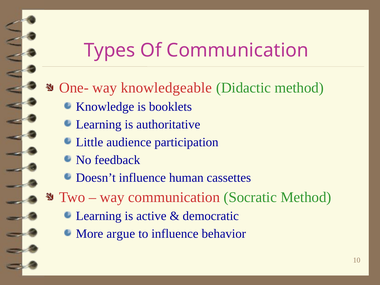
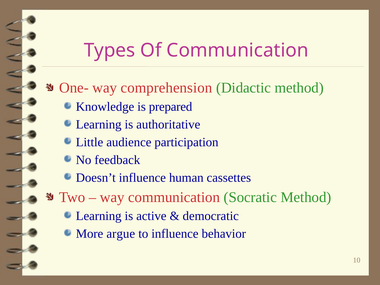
knowledgeable: knowledgeable -> comprehension (166, 88)
booklets: booklets -> prepared (171, 107)
